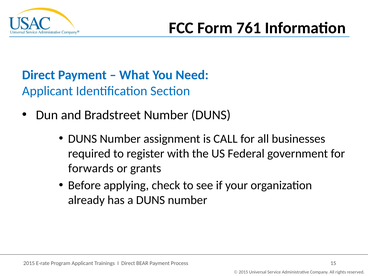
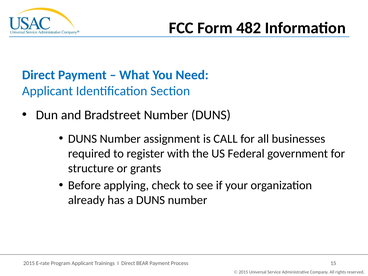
761: 761 -> 482 (249, 28)
forwards: forwards -> structure (91, 168)
